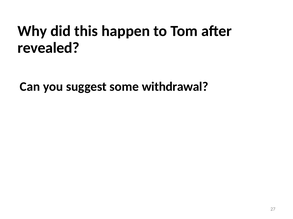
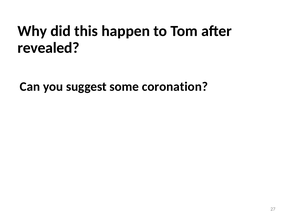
withdrawal: withdrawal -> coronation (175, 87)
